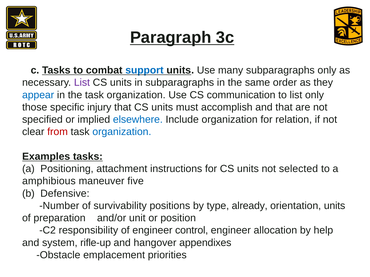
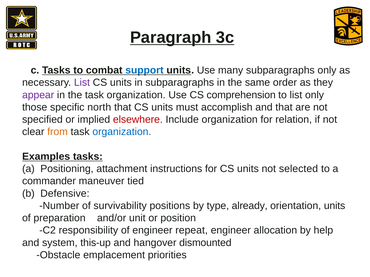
appear colour: blue -> purple (38, 95)
communication: communication -> comprehension (241, 95)
injury: injury -> north (99, 107)
elsewhere colour: blue -> red (138, 120)
from colour: red -> orange (58, 132)
amphibious: amphibious -> commander (49, 181)
five: five -> tied (136, 181)
control: control -> repeat (192, 231)
rifle-up: rifle-up -> this-up (96, 243)
appendixes: appendixes -> dismounted (205, 243)
